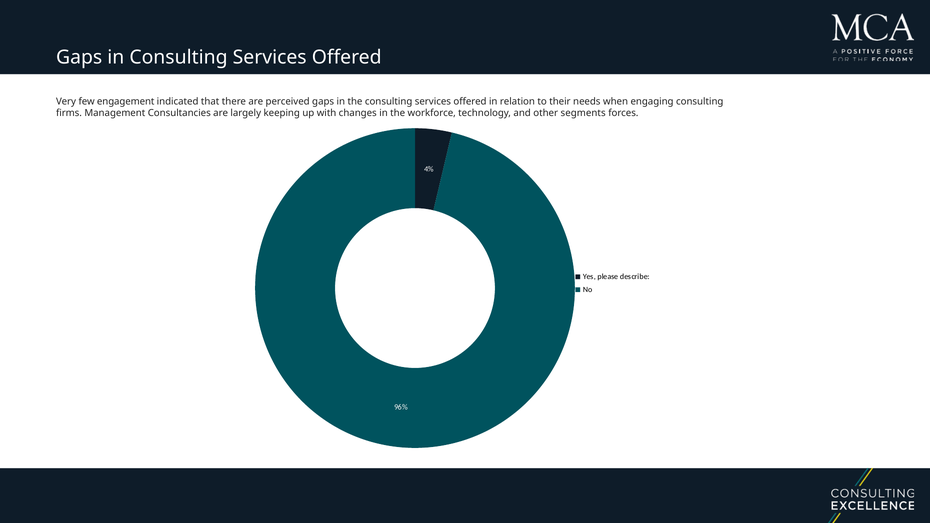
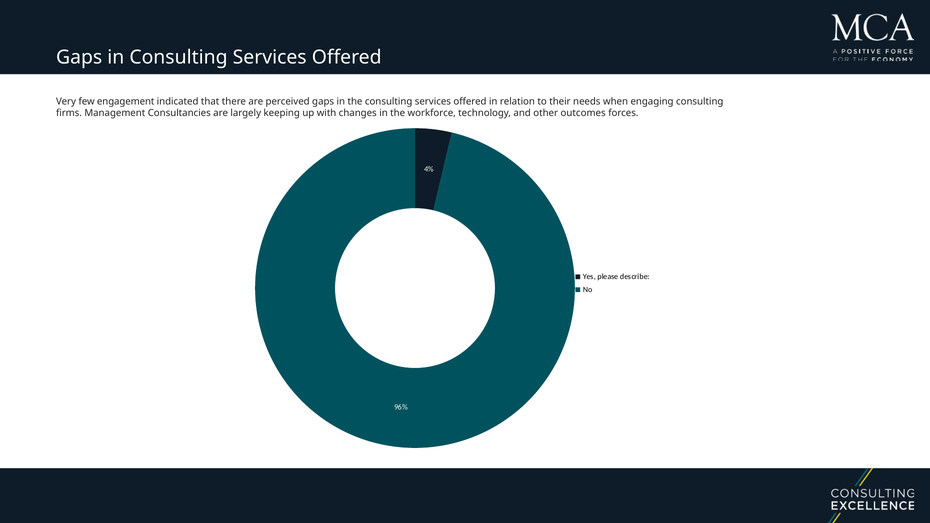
segments: segments -> outcomes (583, 113)
